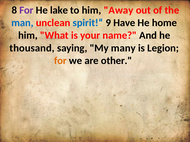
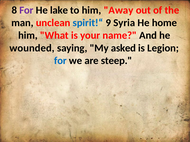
man colour: blue -> black (22, 23)
Have: Have -> Syria (124, 23)
thousand: thousand -> wounded (32, 48)
many: many -> asked (123, 48)
for colour: orange -> blue (60, 61)
other: other -> steep (117, 61)
